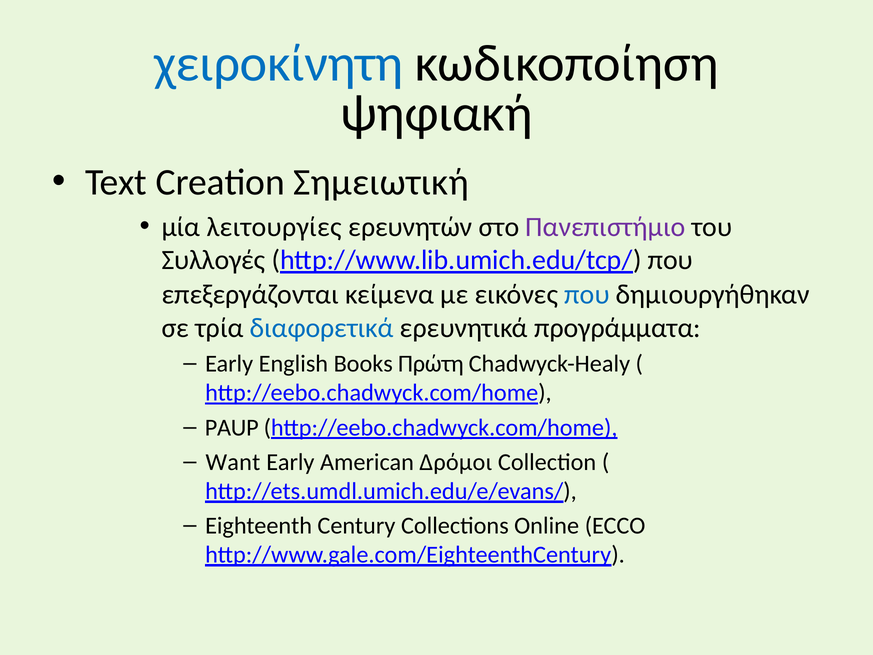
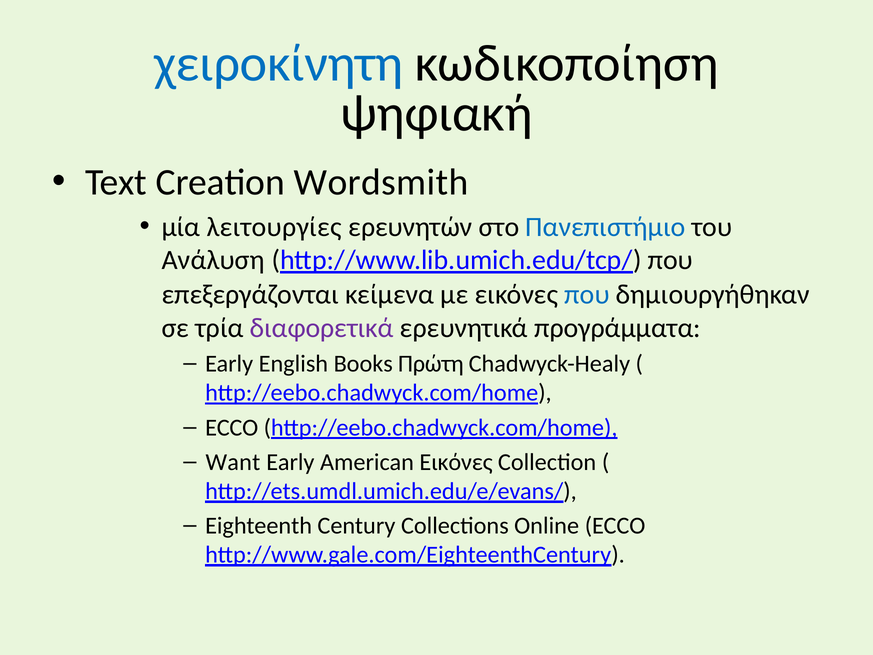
Σημειωτική: Σημειωτική -> Wordsmith (381, 182)
Πανεπιστήμιο colour: purple -> blue (605, 227)
Συλλογές: Συλλογές -> Ανάλυση (213, 260)
διαφορετικά colour: blue -> purple (322, 328)
PAUP: PAUP -> ECCO (232, 427)
American Δρόμοι: Δρόμοι -> Εικόνες (456, 462)
